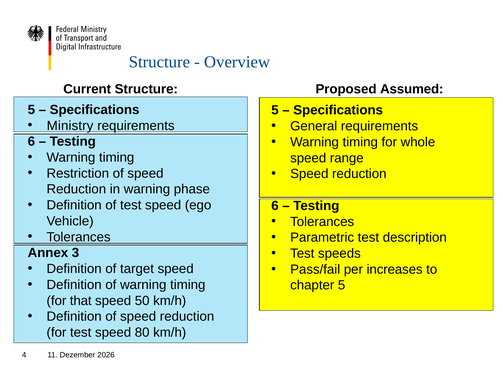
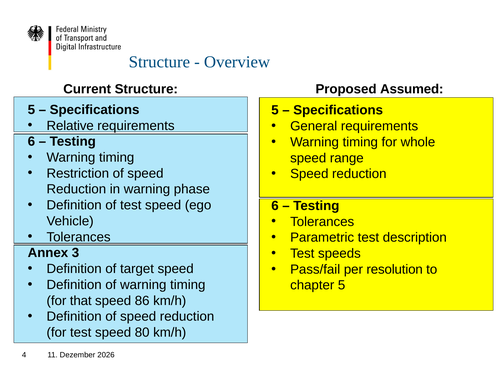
Ministry: Ministry -> Relative (70, 126)
increases: increases -> resolution (395, 270)
50: 50 -> 86 (142, 301)
